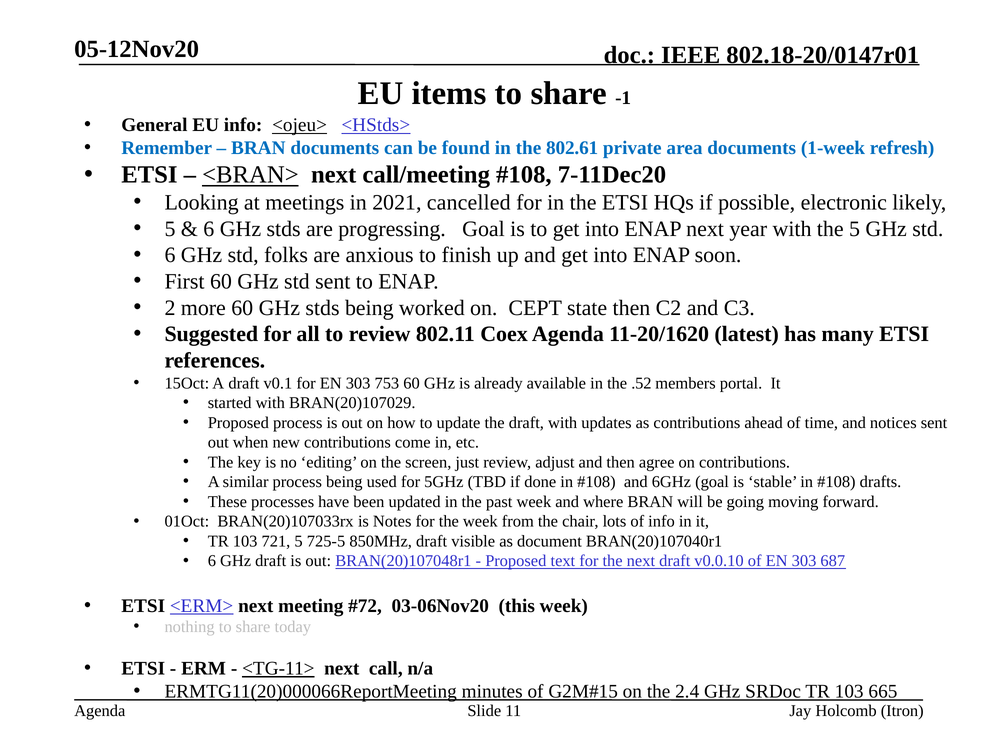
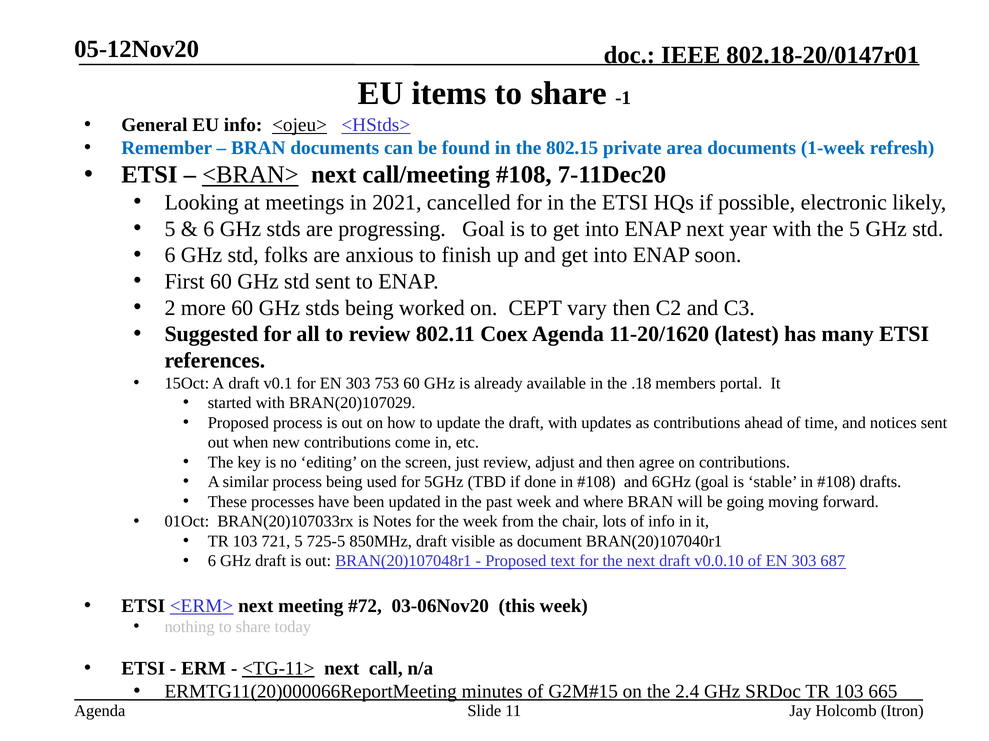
802.61: 802.61 -> 802.15 (572, 148)
state: state -> vary (587, 308)
.52: .52 -> .18 (641, 384)
